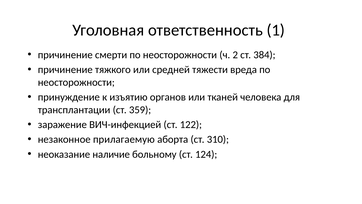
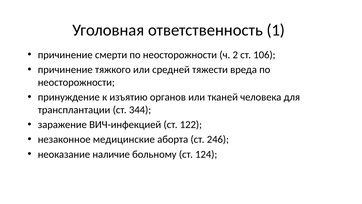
384: 384 -> 106 (264, 55)
359: 359 -> 344 (140, 110)
прилагаемую: прилагаемую -> медицинские (124, 139)
310: 310 -> 246 (218, 139)
